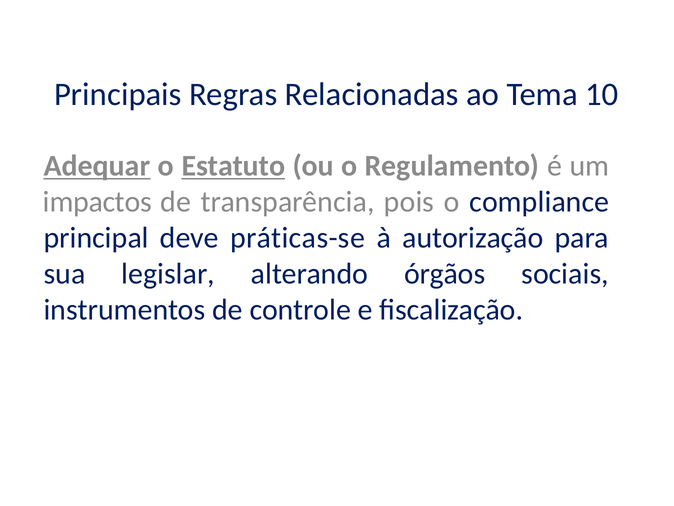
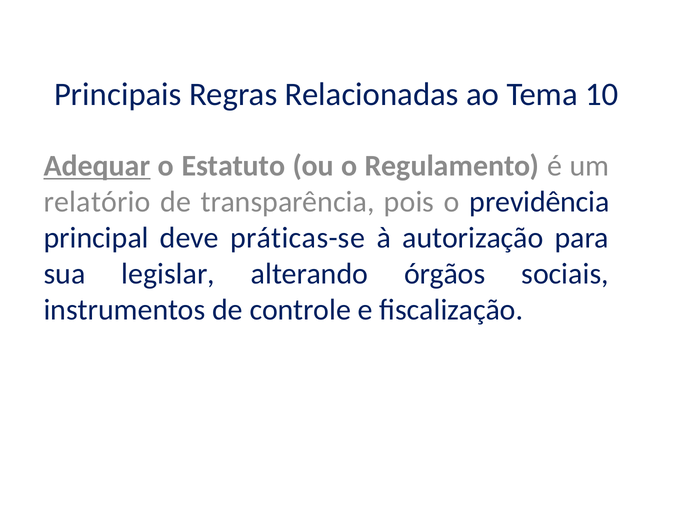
Estatuto underline: present -> none (233, 166)
impactos: impactos -> relatório (97, 202)
compliance: compliance -> previdência (539, 202)
